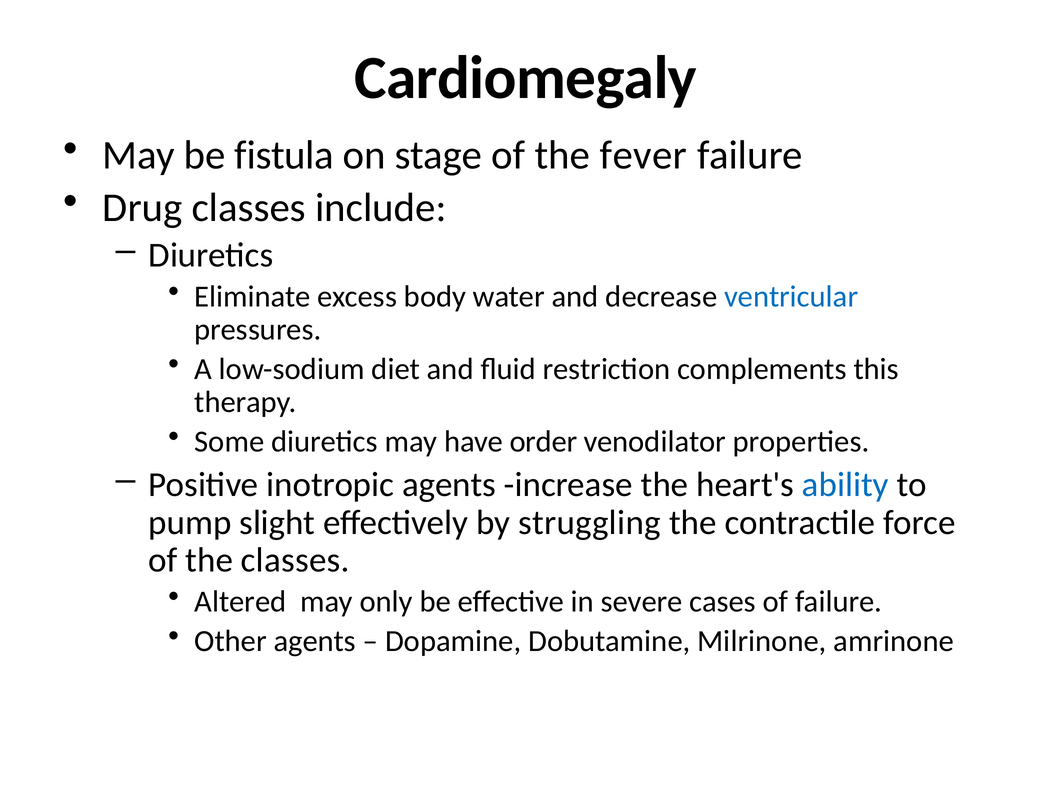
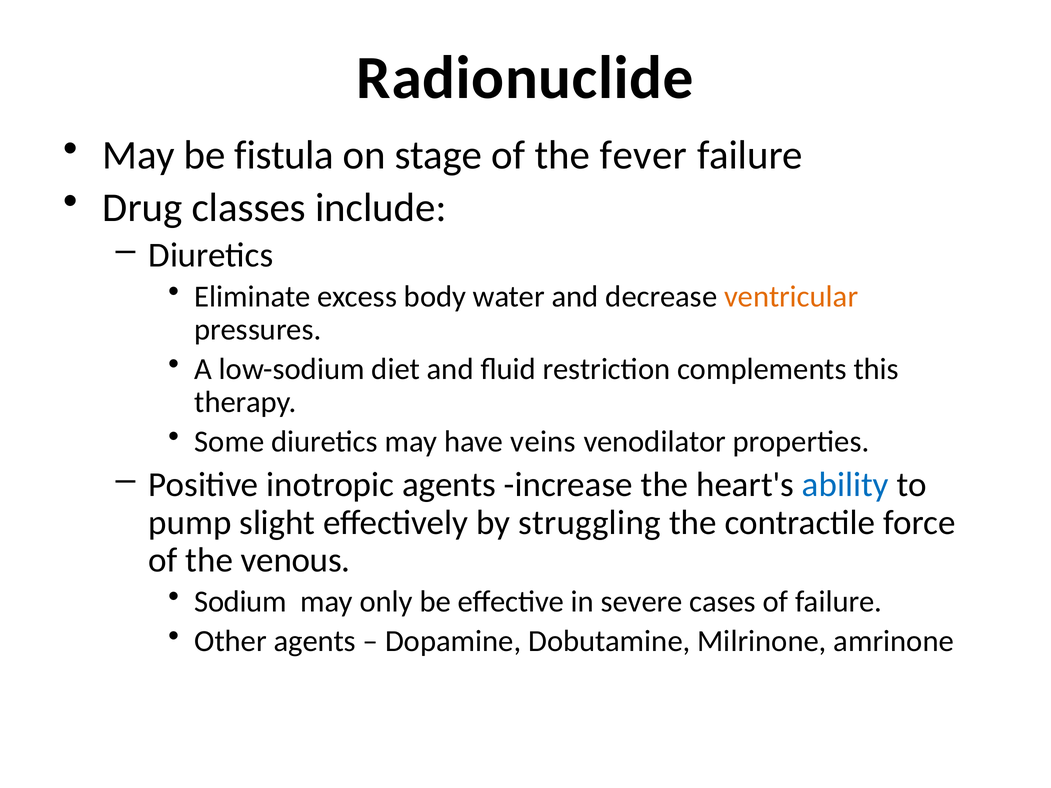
Cardiomegaly: Cardiomegaly -> Radionuclide (525, 78)
ventricular colour: blue -> orange (791, 297)
order: order -> veins (543, 442)
the classes: classes -> venous (296, 561)
Altered: Altered -> Sodium (241, 602)
